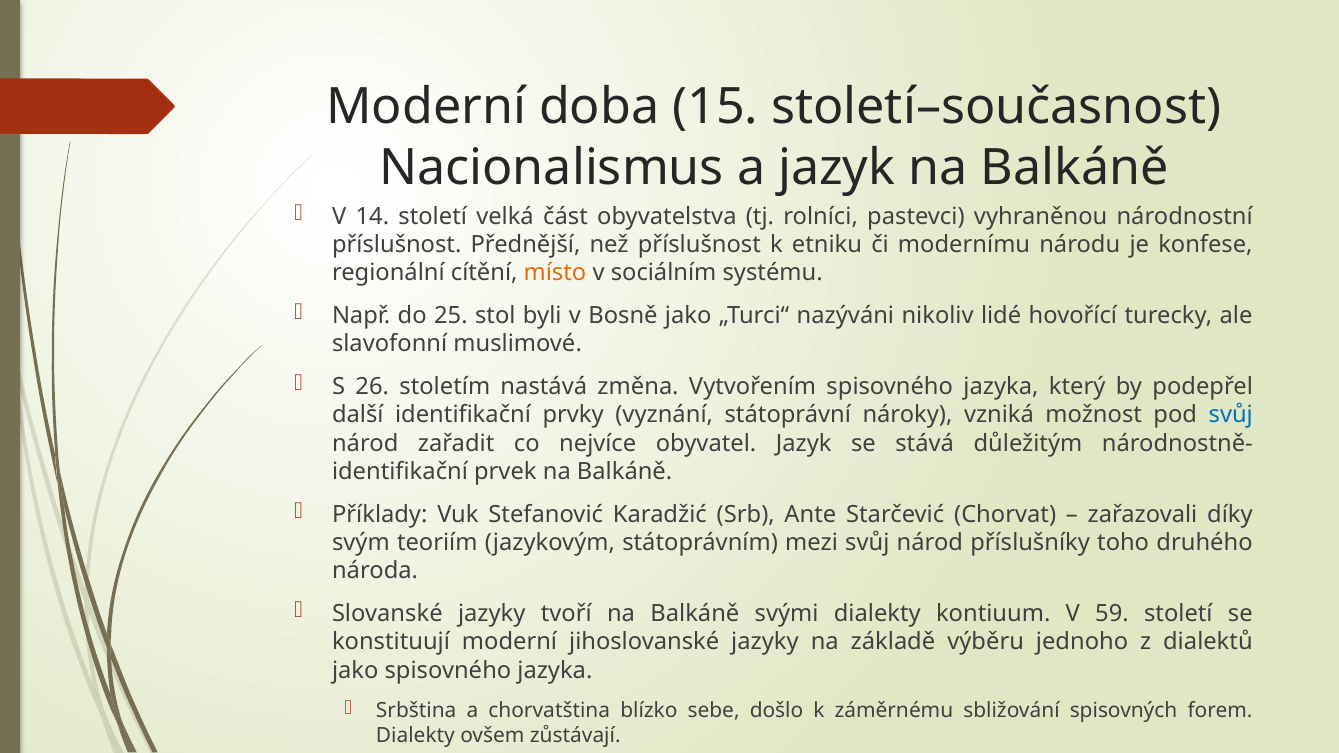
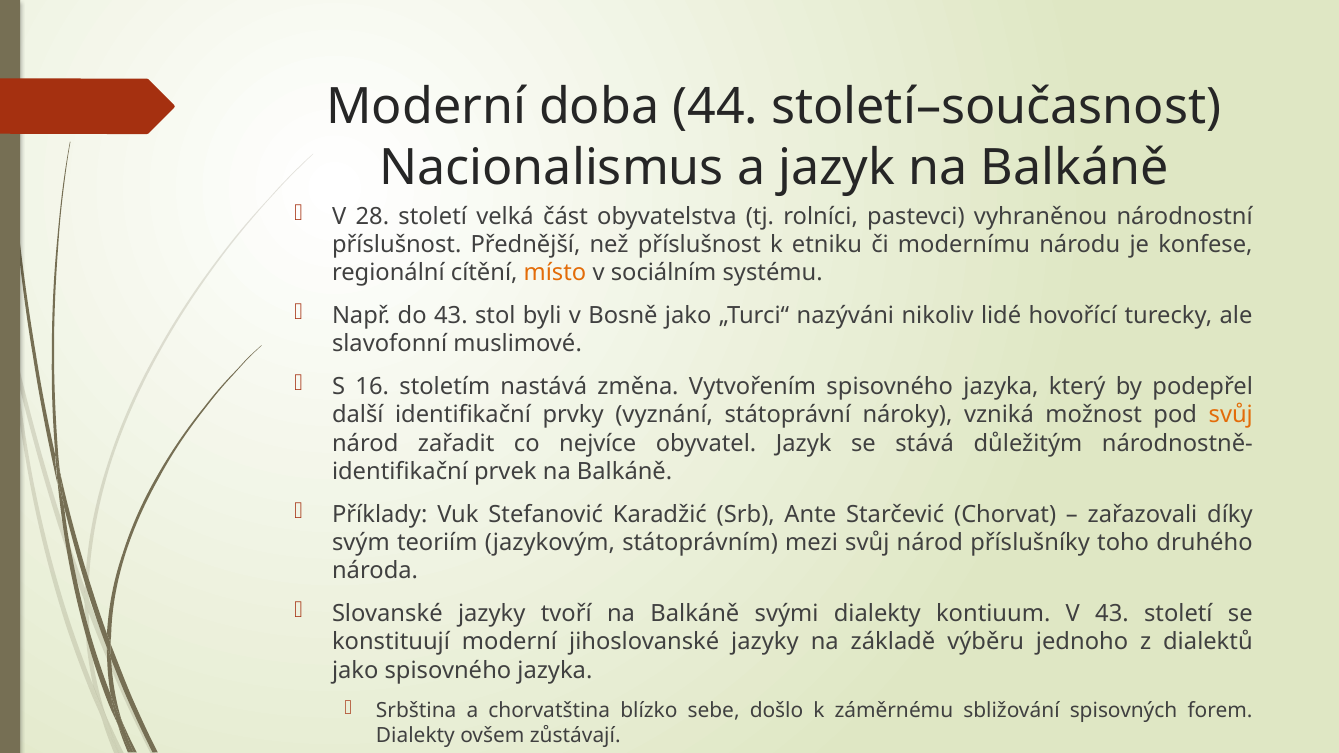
15: 15 -> 44 (715, 107)
14: 14 -> 28 (372, 216)
do 25: 25 -> 43 (451, 316)
26: 26 -> 16 (372, 387)
svůj colour: blue -> orange (1231, 415)
V 59: 59 -> 43 (1112, 614)
